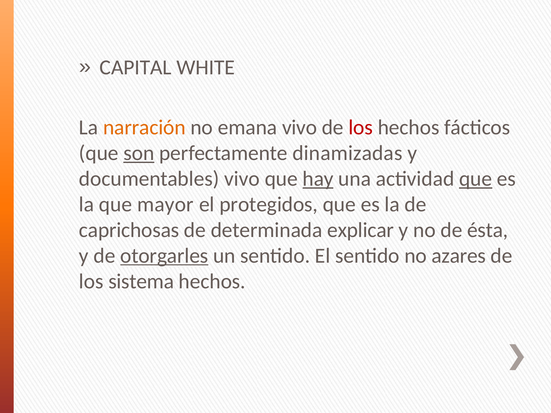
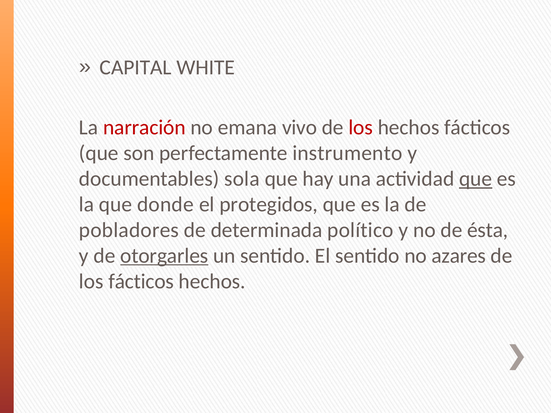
narración colour: orange -> red (144, 127)
son underline: present -> none (139, 153)
dinamizadas: dinamizadas -> instrumento (347, 153)
documentables vivo: vivo -> sola (242, 179)
hay underline: present -> none (318, 179)
mayor: mayor -> donde (165, 204)
caprichosas: caprichosas -> pobladores (129, 230)
explicar: explicar -> político (360, 230)
los sistema: sistema -> fácticos (141, 281)
